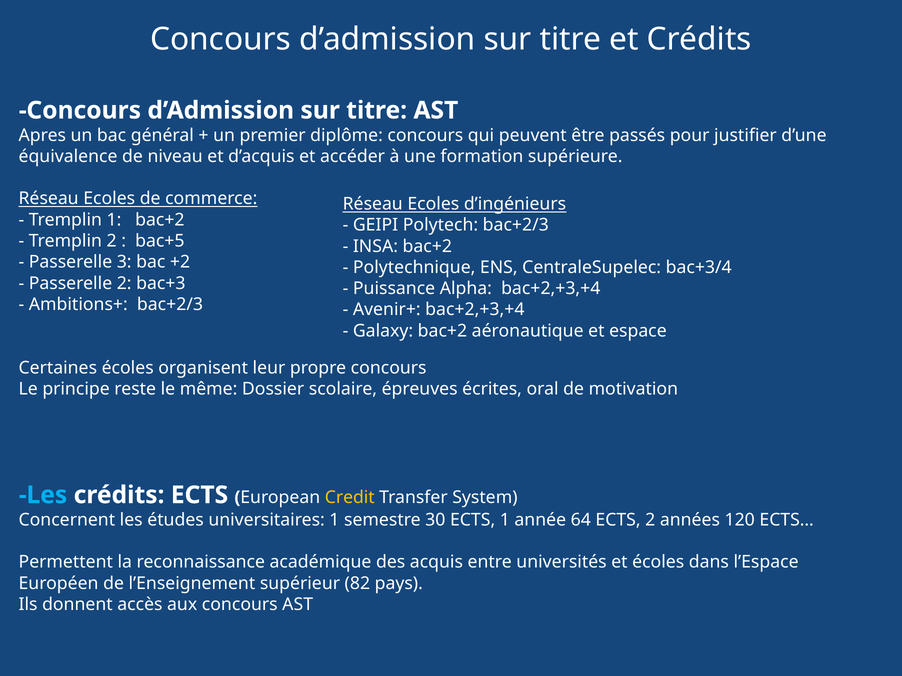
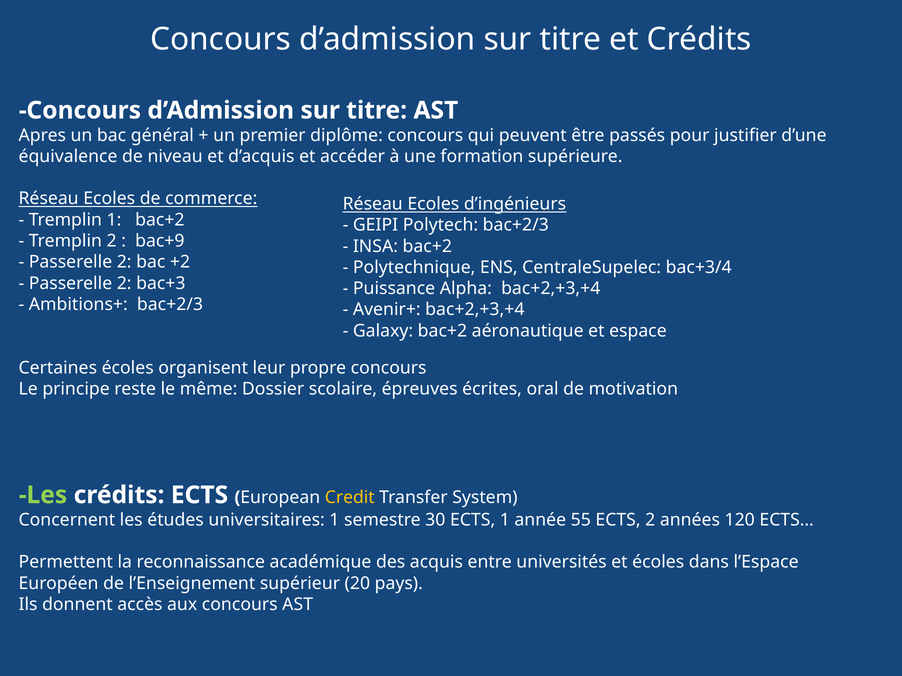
bac+5: bac+5 -> bac+9 (160, 241)
3: 3 -> 2 (124, 262)
Les colour: light blue -> light green (43, 495)
64: 64 -> 55 (581, 520)
82: 82 -> 20 (357, 584)
